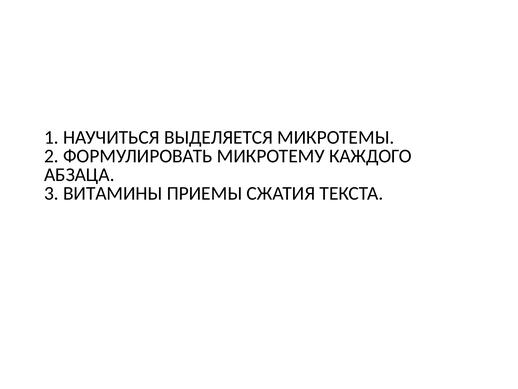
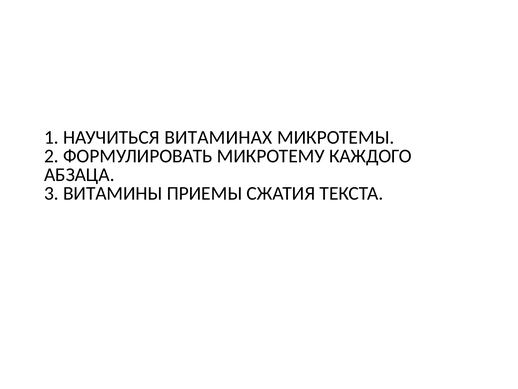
ВЫДЕЛЯЕТСЯ: ВЫДЕЛЯЕТСЯ -> ВИТАМИНАХ (218, 137)
